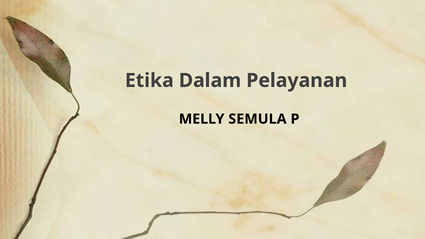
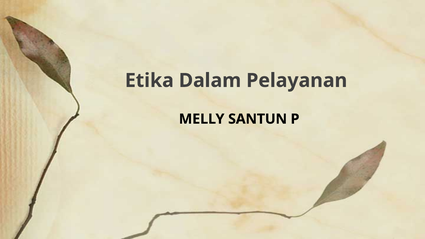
SEMULA: SEMULA -> SANTUN (258, 119)
